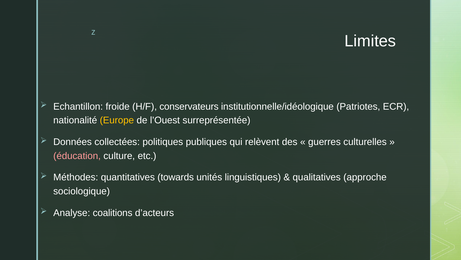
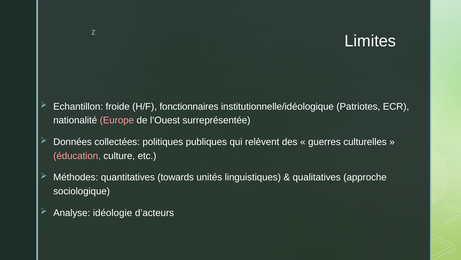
conservateurs: conservateurs -> fonctionnaires (189, 106)
Europe colour: yellow -> pink (117, 120)
coalitions: coalitions -> idéologie (113, 212)
